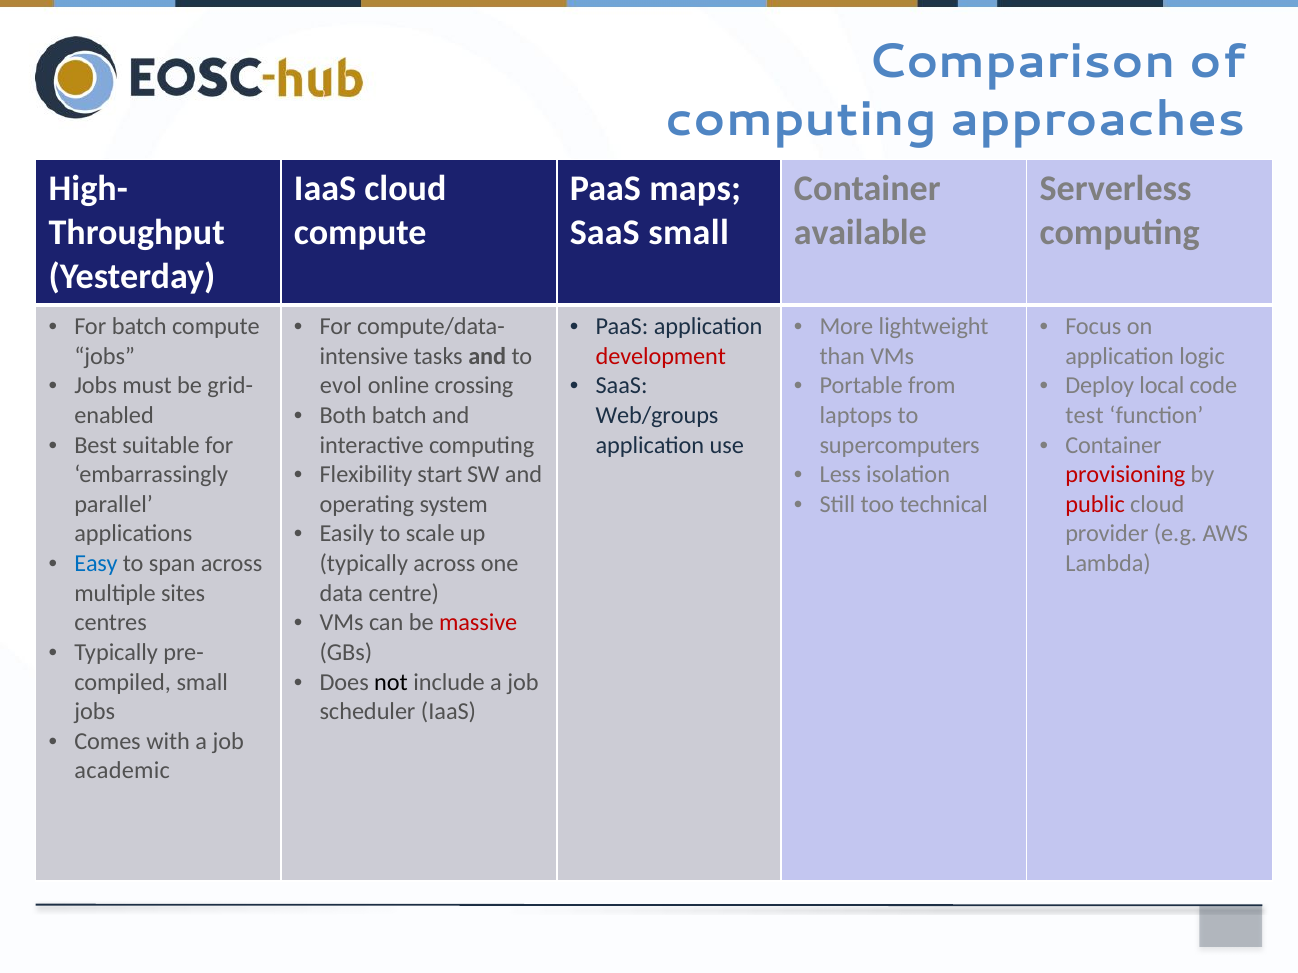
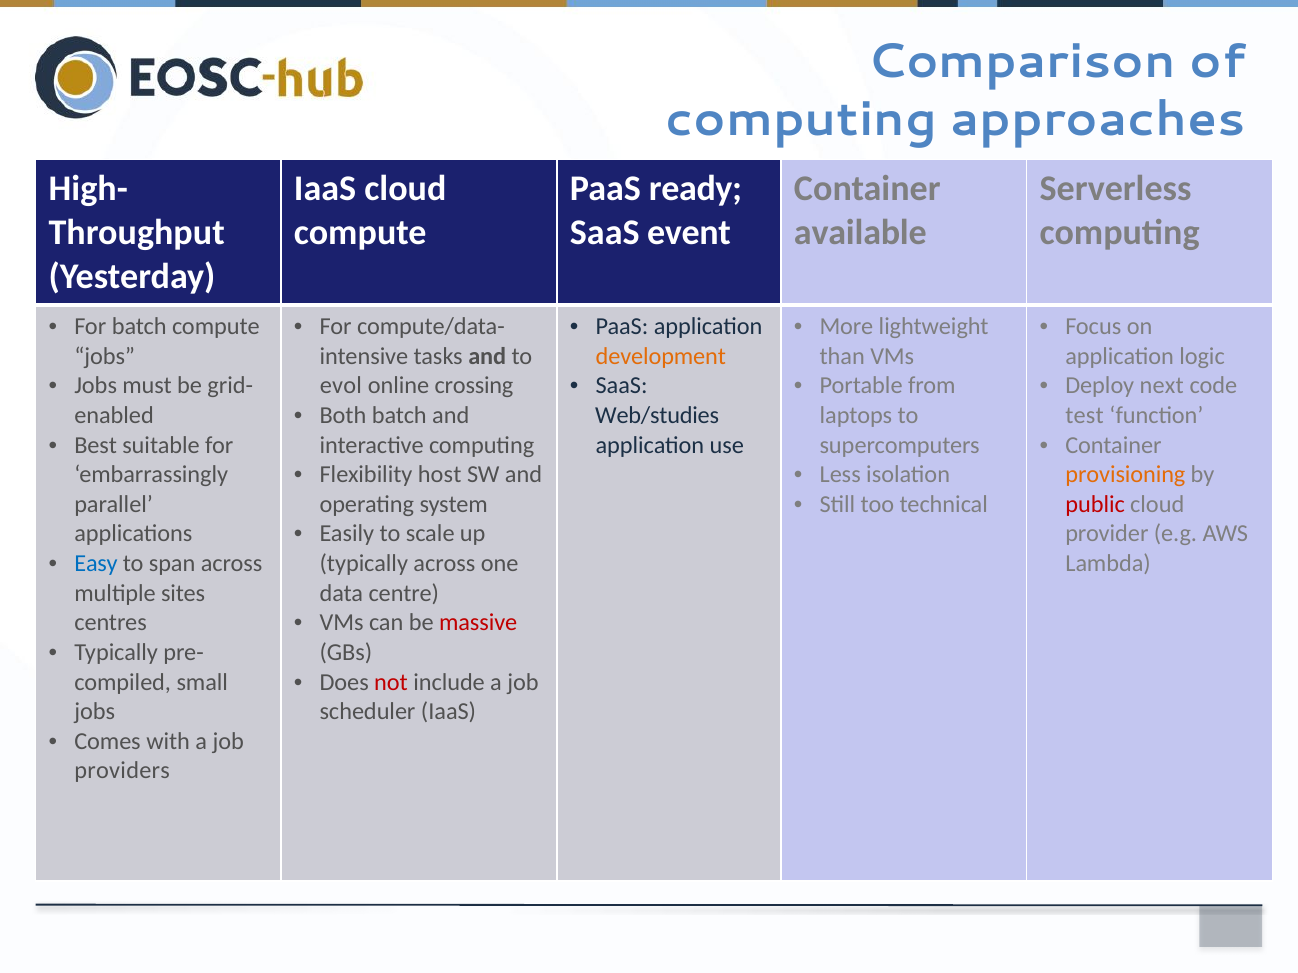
maps: maps -> ready (695, 189)
SaaS small: small -> event (689, 233)
development colour: red -> orange (661, 356)
local: local -> next (1162, 386)
Web/groups: Web/groups -> Web/studies (657, 416)
start: start -> host (440, 475)
provisioning colour: red -> orange (1125, 475)
not colour: black -> red (391, 682)
academic: academic -> providers (122, 771)
